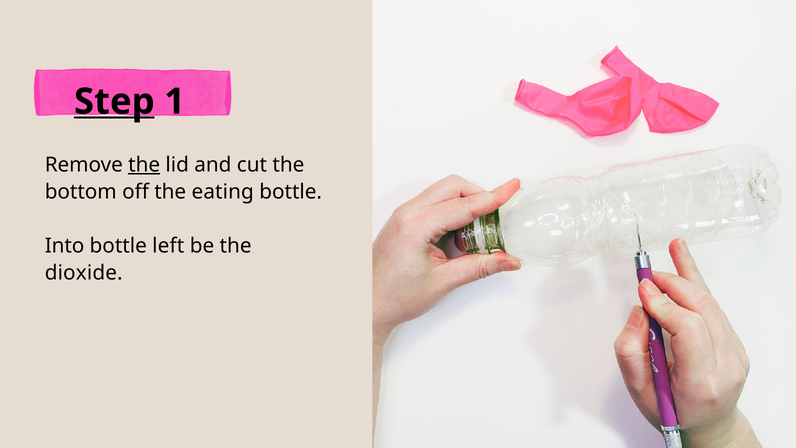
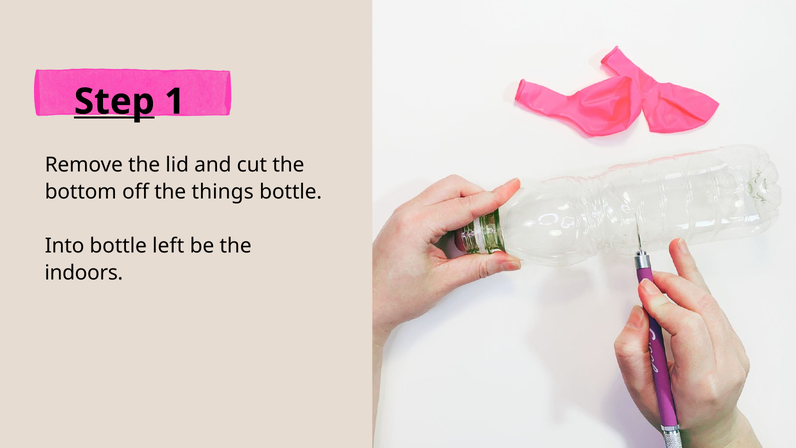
the underline: present -> none (144, 165)
eating: eating -> things (223, 192)
dioxide: dioxide -> indoors (84, 273)
